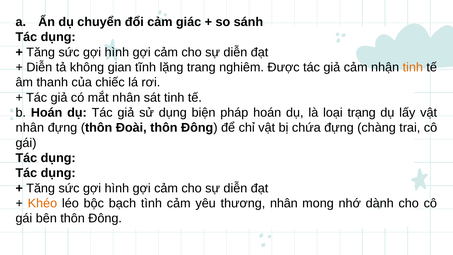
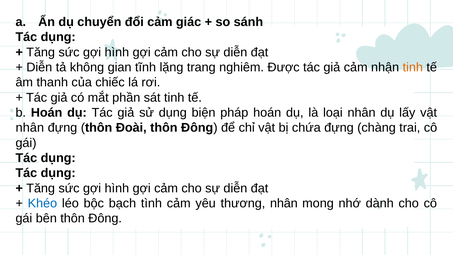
mắt nhân: nhân -> phần (126, 98)
loại trạng: trạng -> nhân (362, 113)
Khéo colour: orange -> blue (42, 203)
